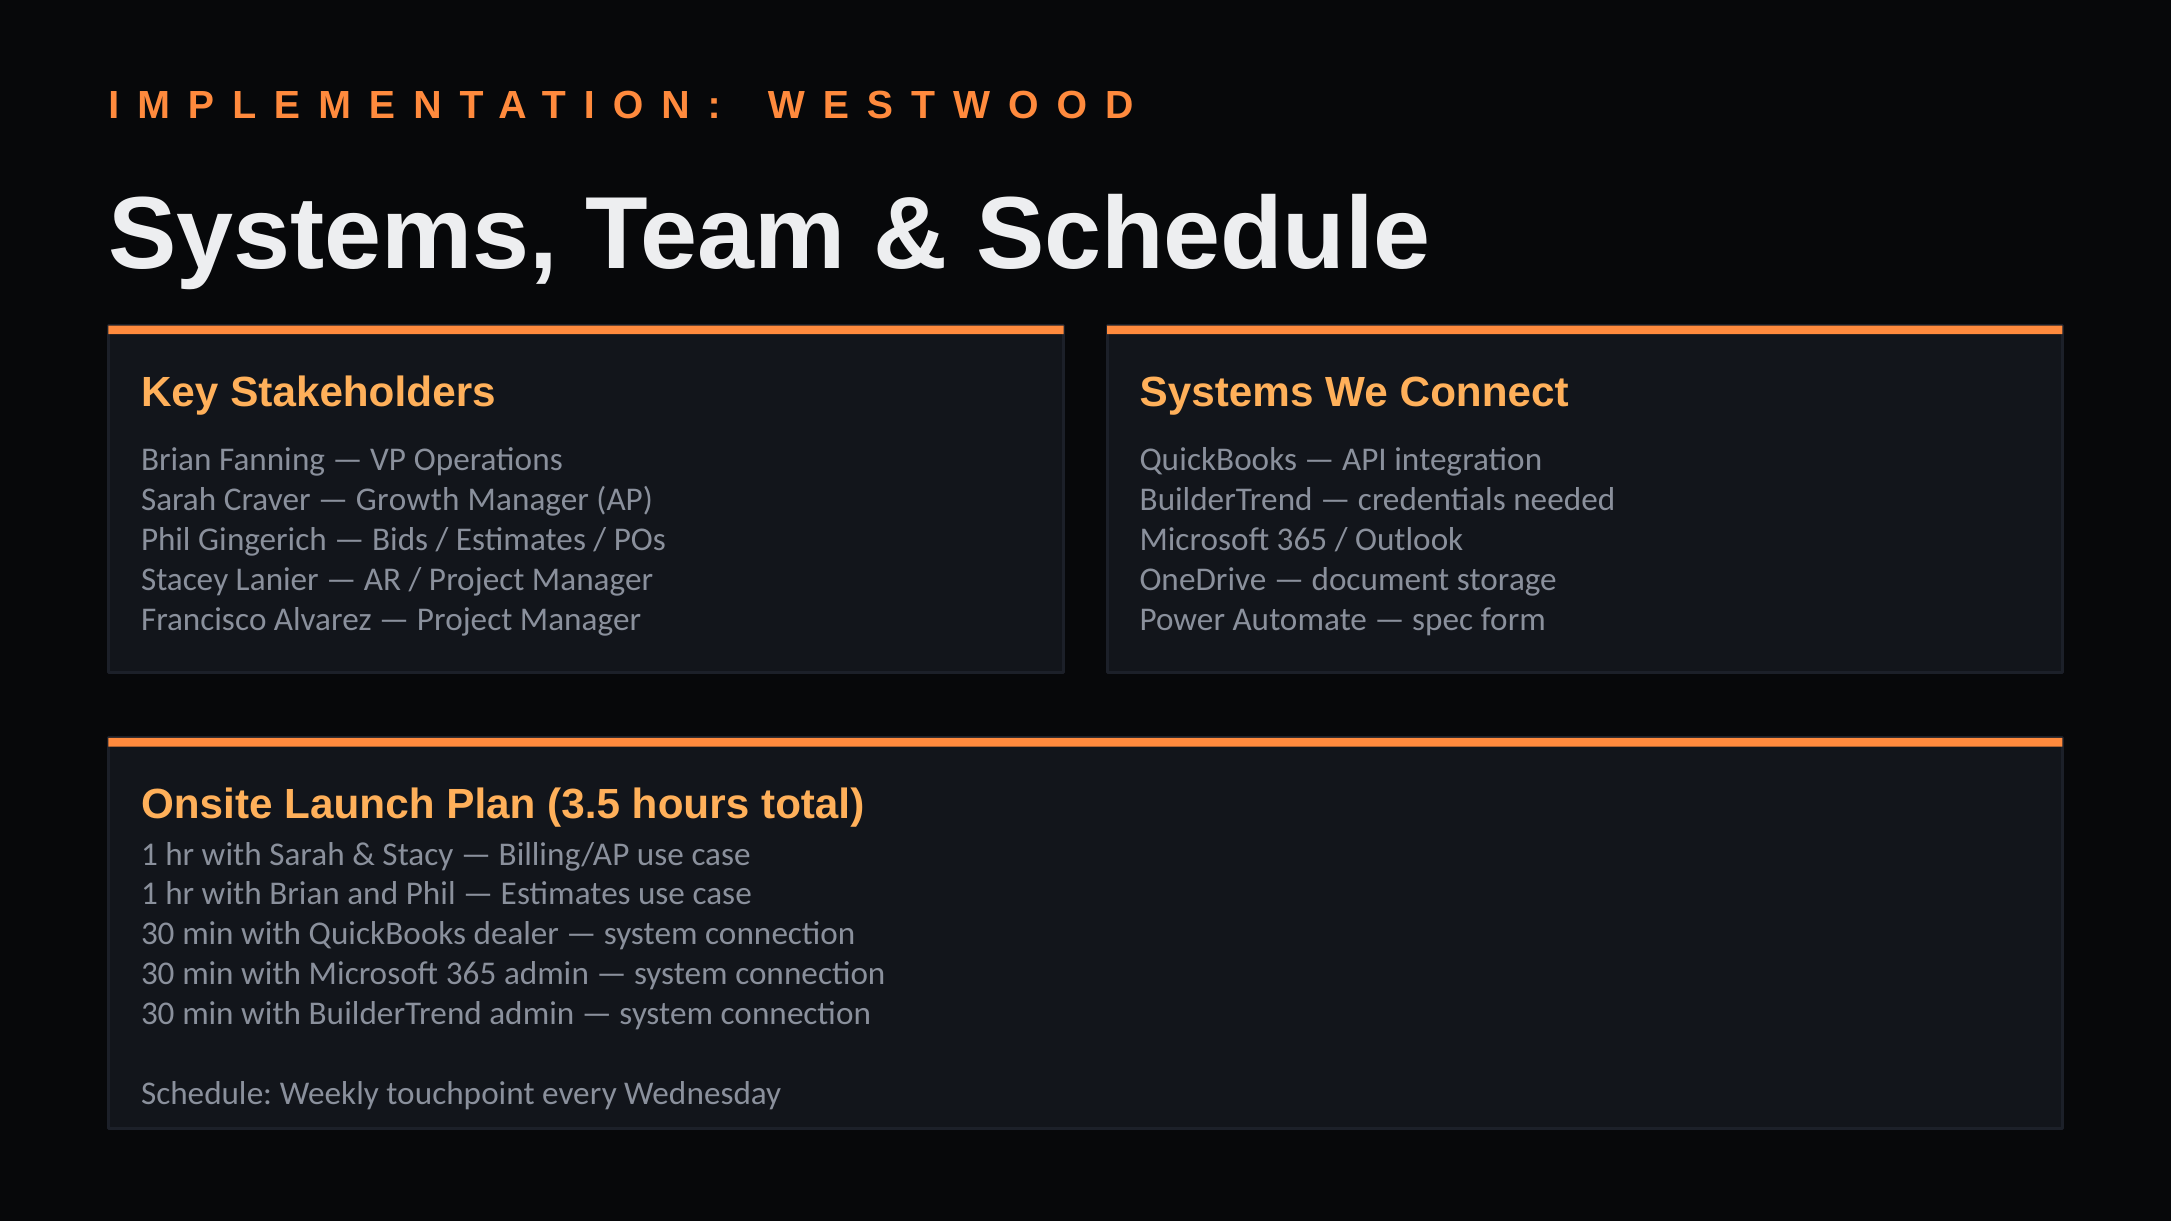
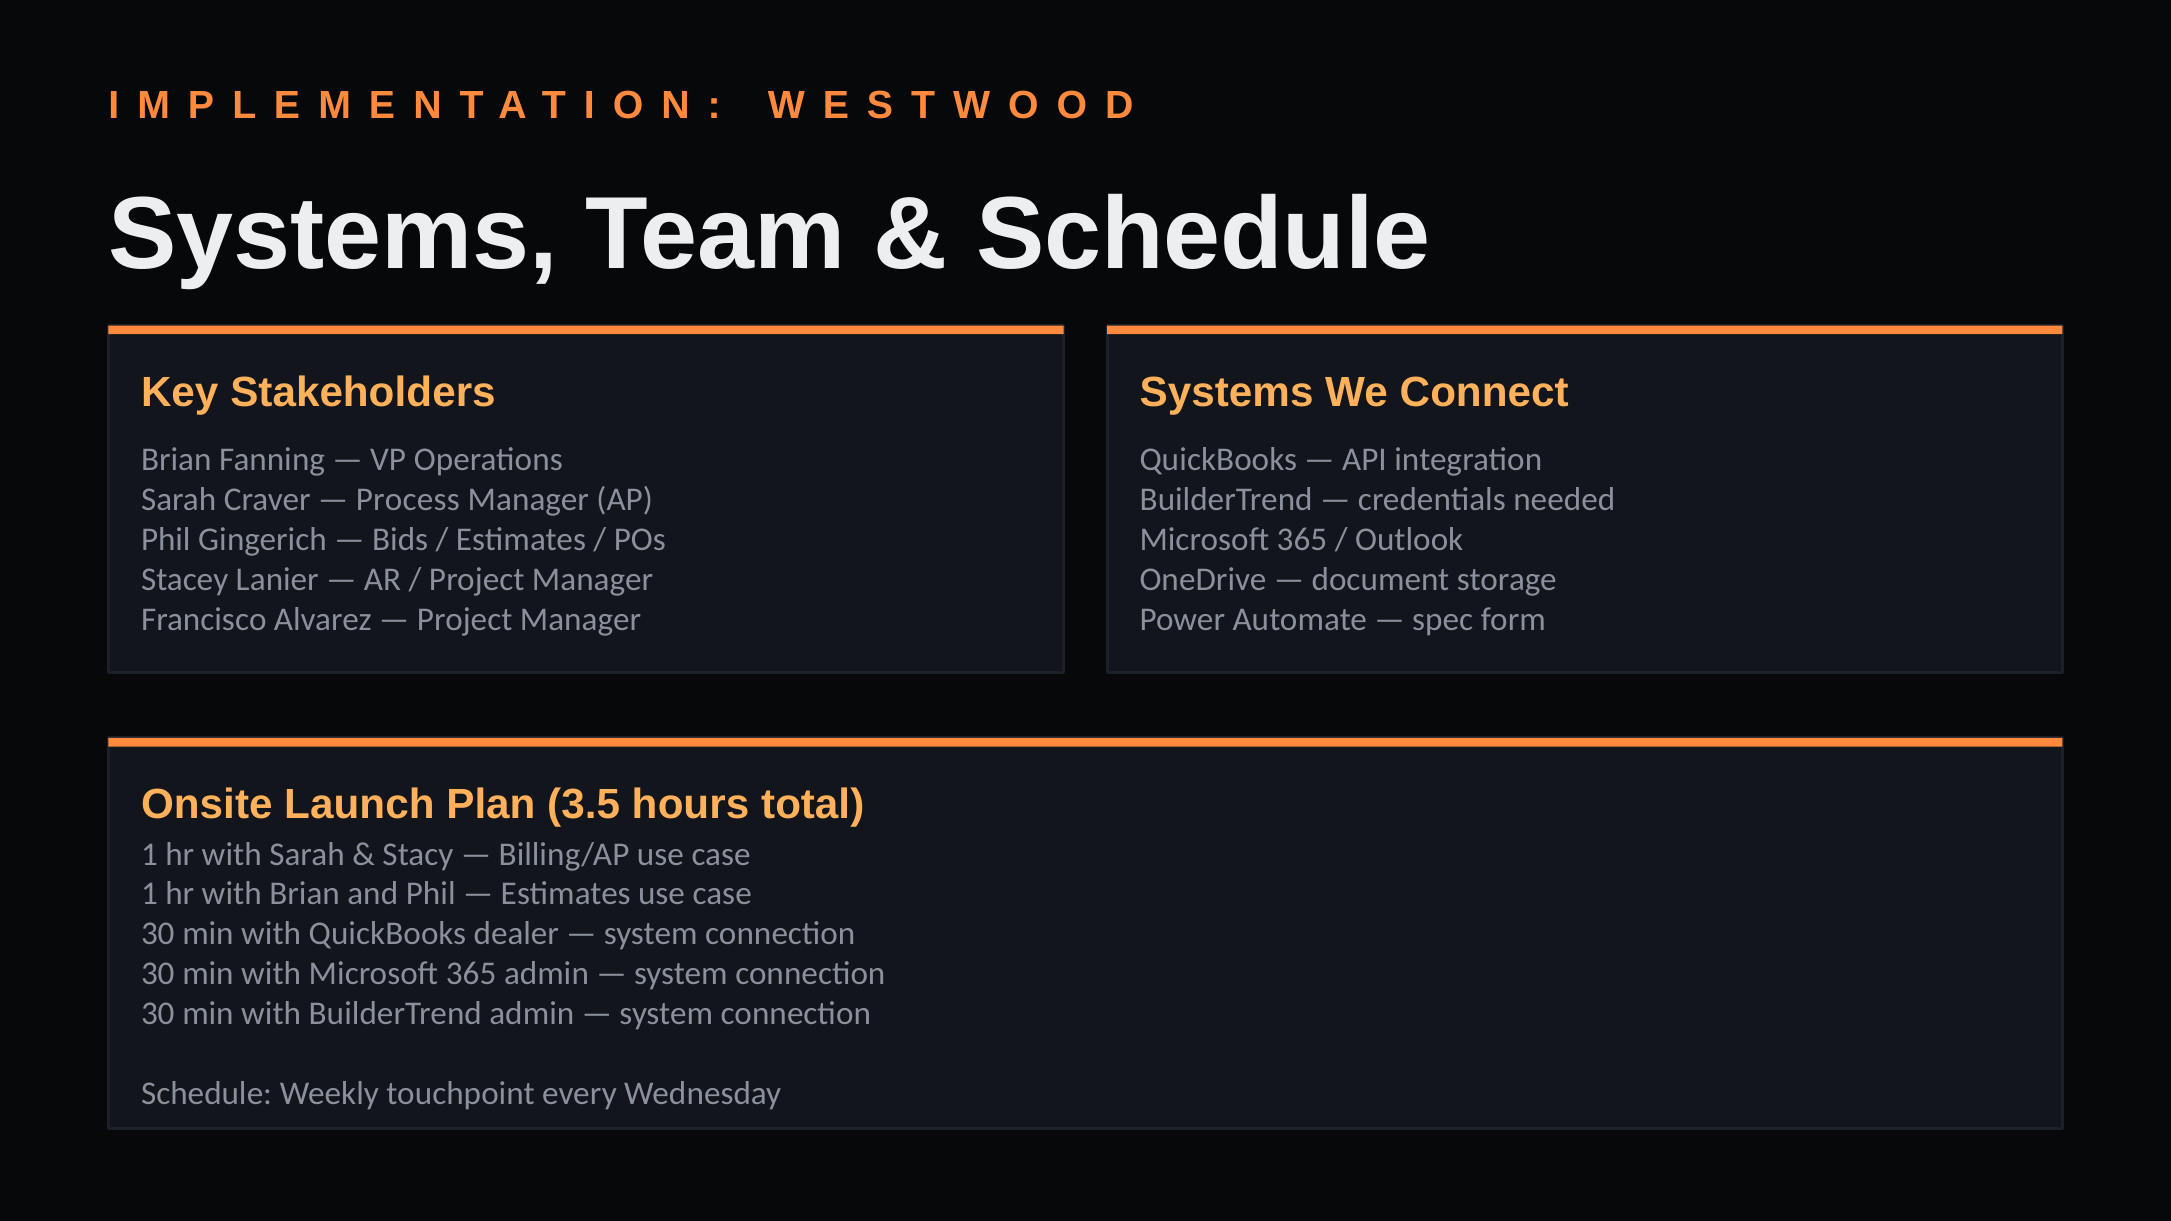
Growth: Growth -> Process (408, 500)
